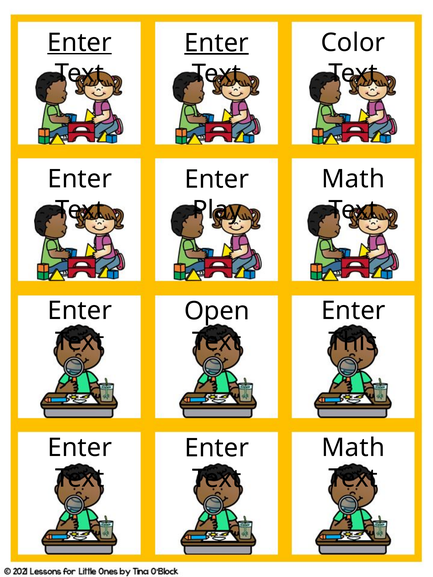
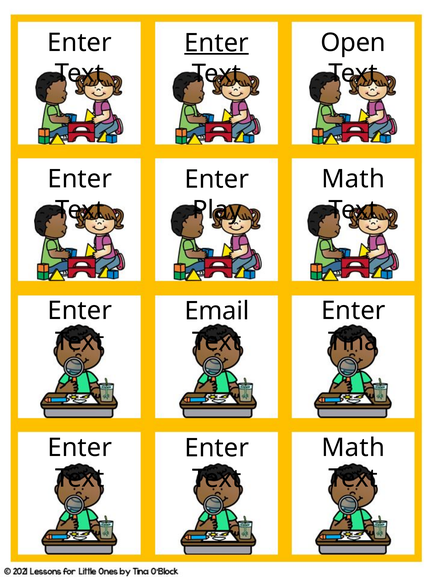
Enter underline: present -> none (79, 43)
Color: Color -> Open (353, 43)
Open: Open -> Email (217, 311)
This: This -> Tina (353, 342)
